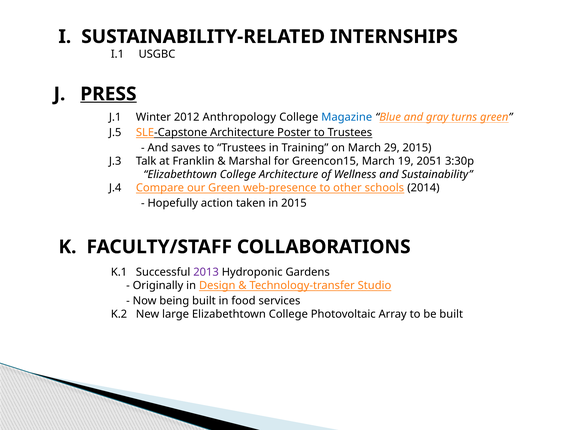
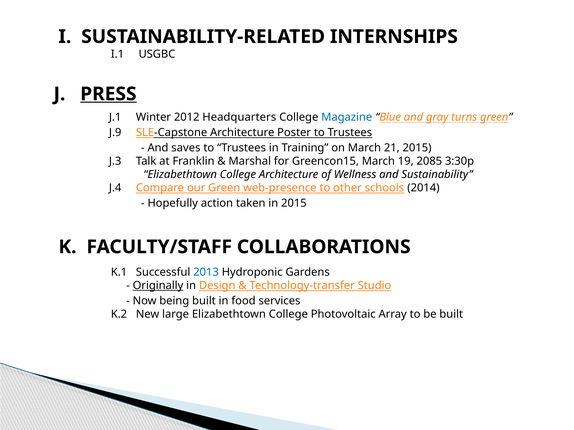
Anthropology: Anthropology -> Headquarters (239, 117)
J.5: J.5 -> J.9 (115, 133)
29: 29 -> 21 (392, 148)
2051: 2051 -> 2085 (429, 161)
2013 colour: purple -> blue (206, 272)
Originally underline: none -> present (158, 286)
